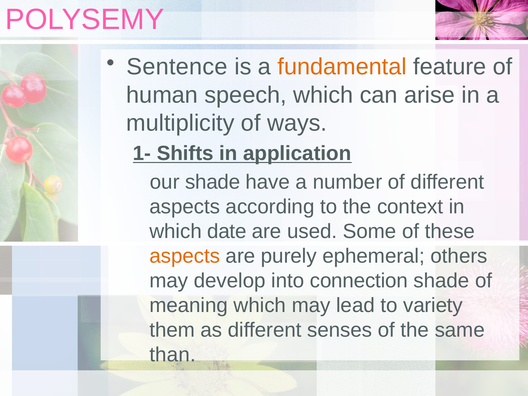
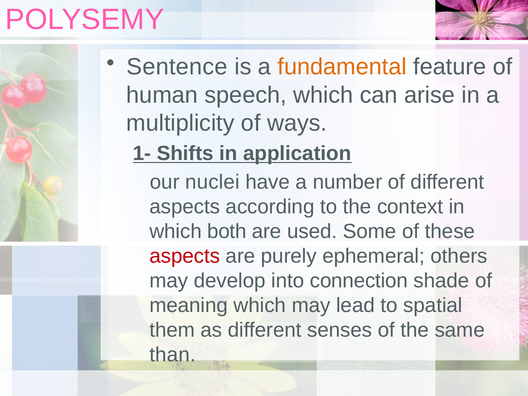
our shade: shade -> nuclei (212, 182)
date: date -> both (227, 231)
aspects colour: orange -> red (185, 256)
variety: variety -> spatial (433, 305)
